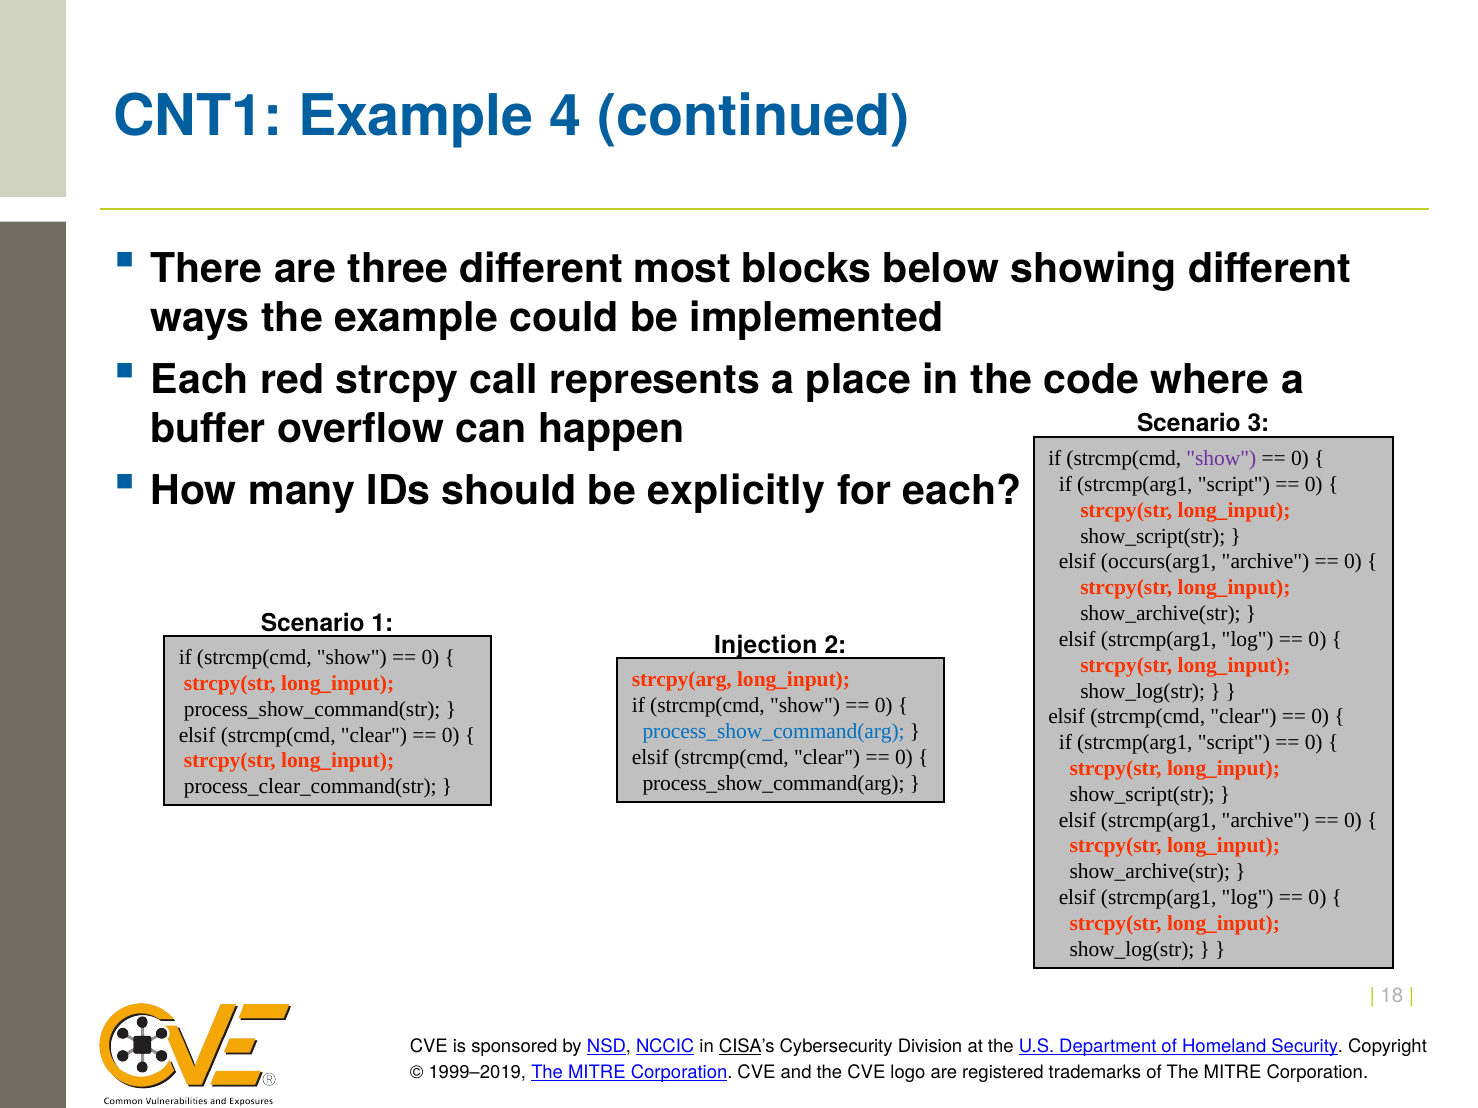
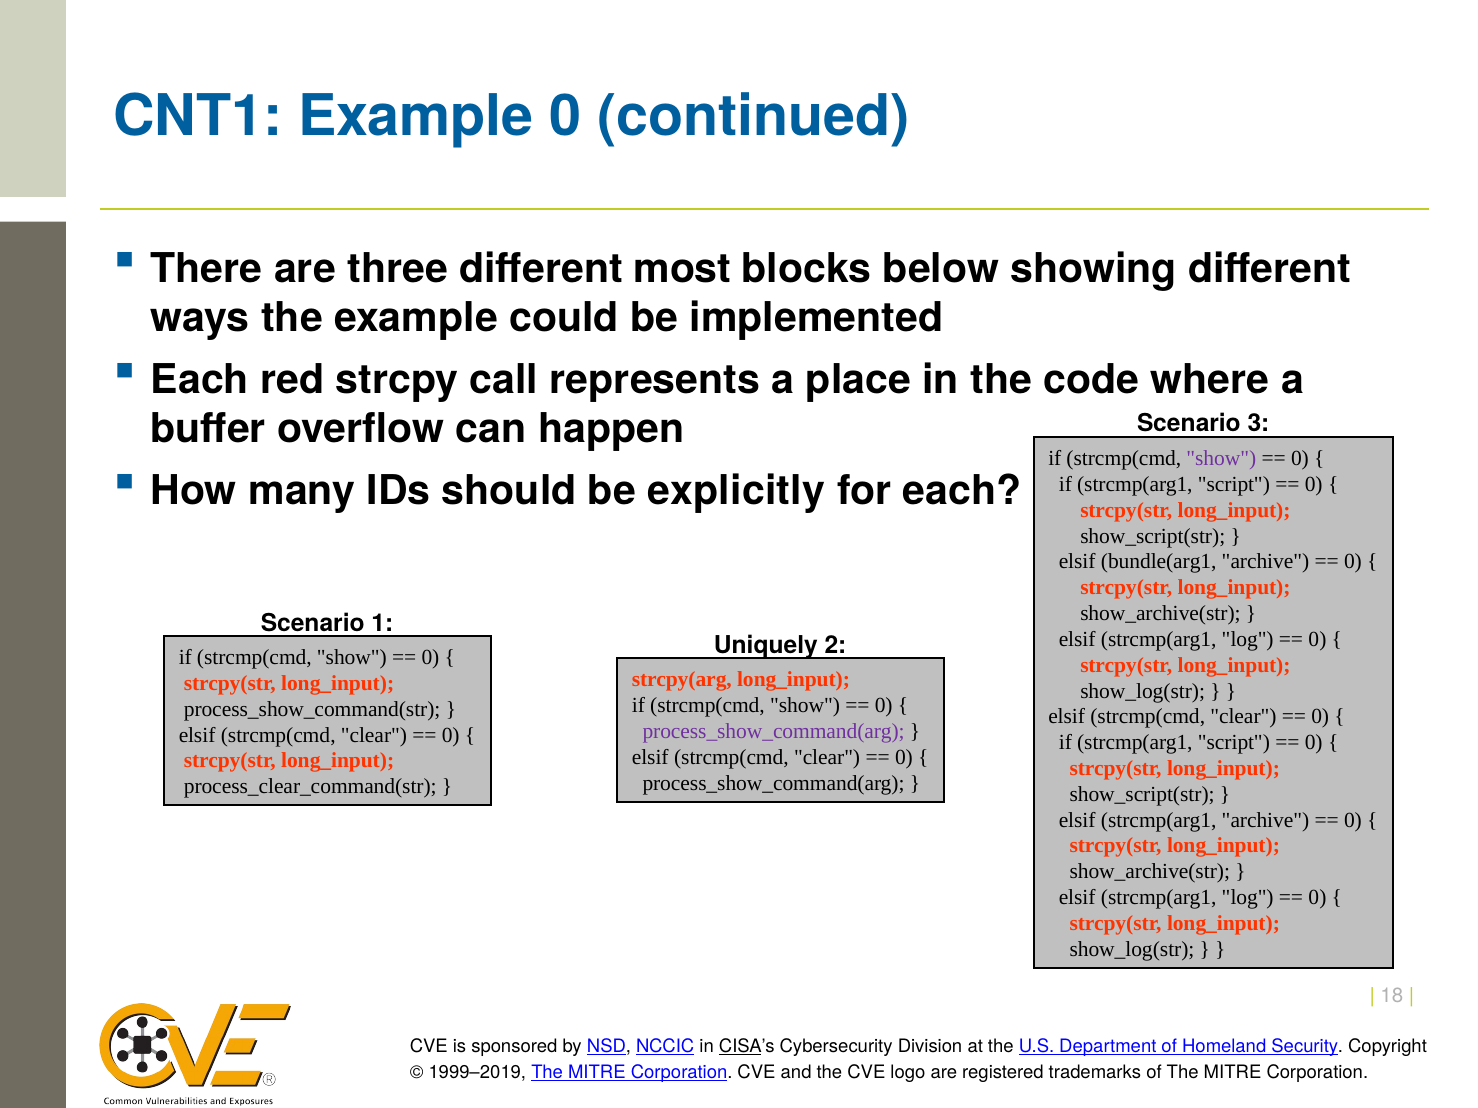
Example 4: 4 -> 0 (566, 117)
occurs(arg1: occurs(arg1 -> bundle(arg1 (1159, 562)
Injection: Injection -> Uniquely (766, 646)
process_show_command(arg colour: blue -> purple (774, 732)
